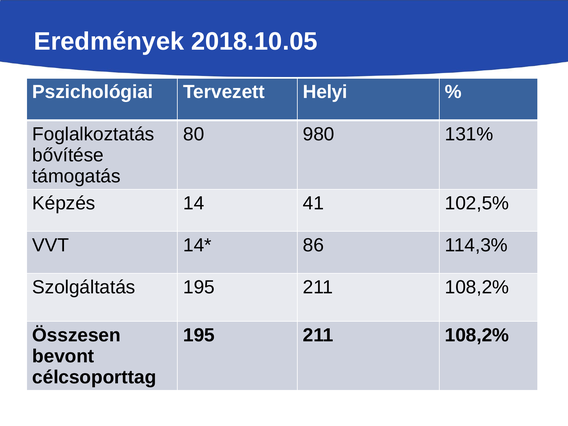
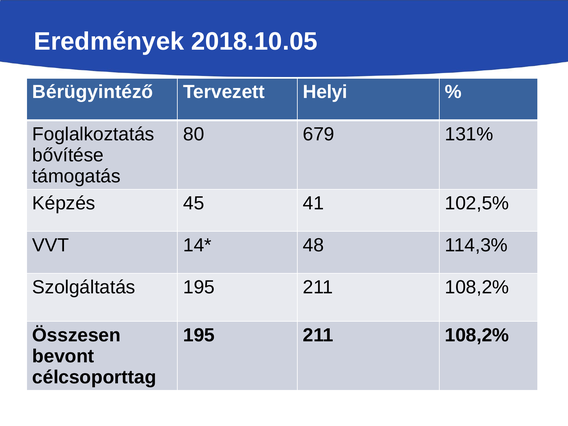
Pszichológiai: Pszichológiai -> Bérügyintéző (93, 92)
980: 980 -> 679 (319, 134)
14: 14 -> 45 (194, 203)
86: 86 -> 48 (313, 245)
